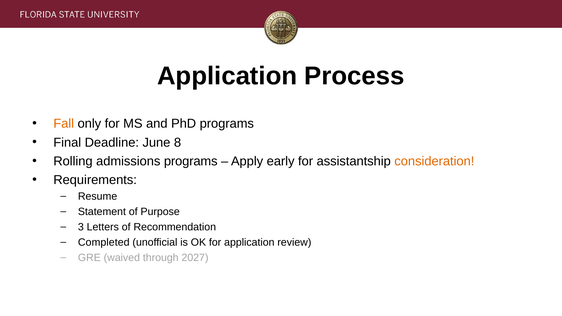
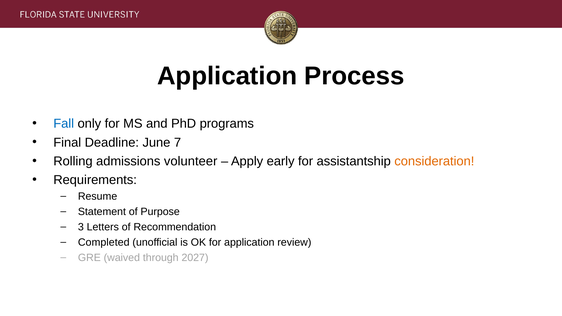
Fall colour: orange -> blue (64, 124)
8: 8 -> 7 (178, 142)
admissions programs: programs -> volunteer (191, 161)
